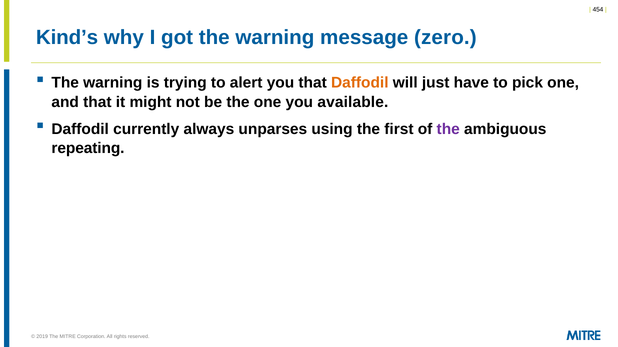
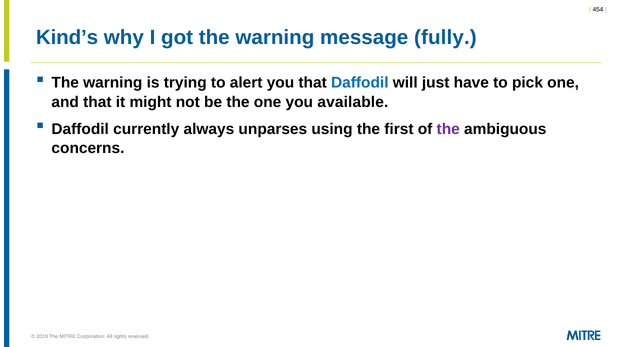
zero: zero -> fully (445, 37)
Daffodil colour: orange -> blue (360, 83)
repeating: repeating -> concerns (88, 149)
